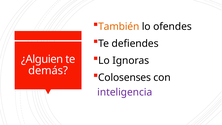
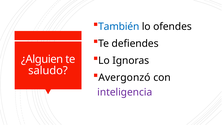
También colour: orange -> blue (119, 26)
demás: demás -> saludo (48, 71)
Colosenses: Colosenses -> Avergonzó (124, 77)
